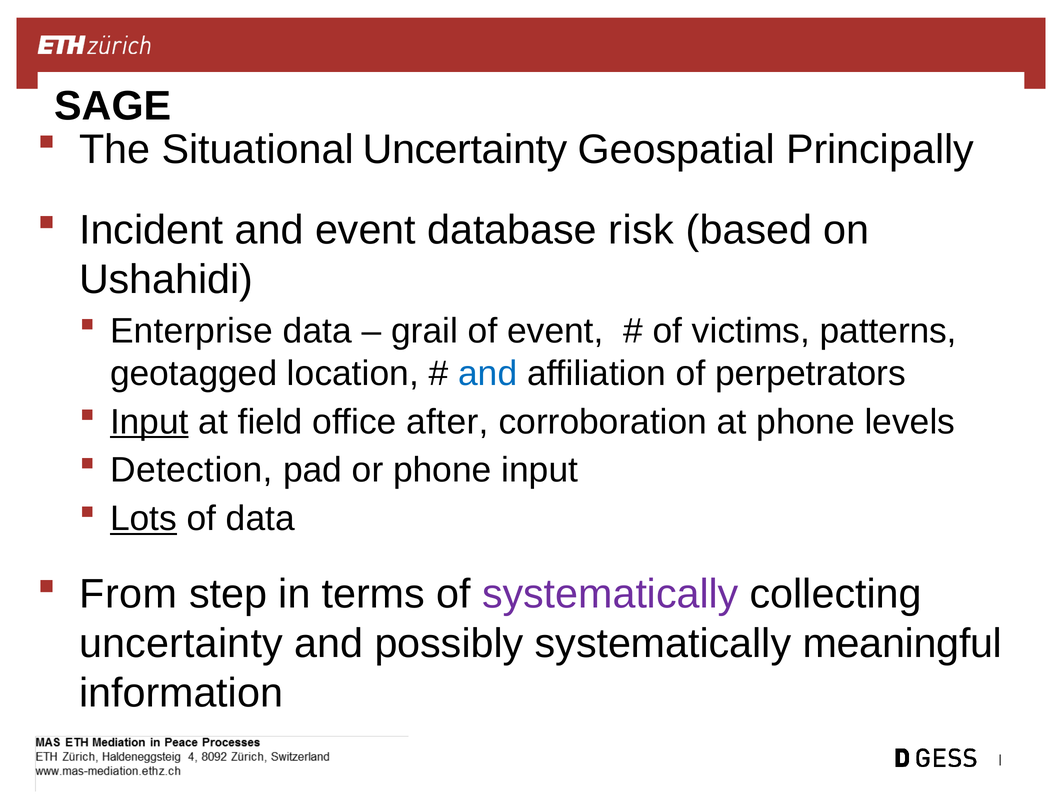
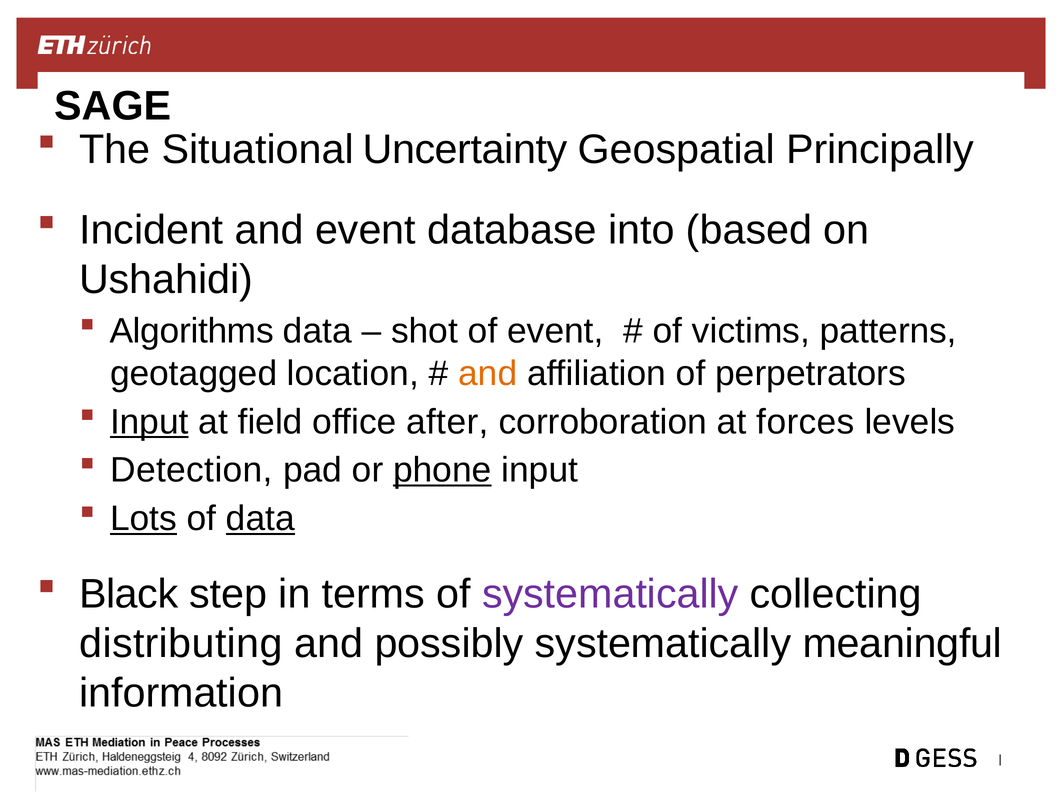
risk: risk -> into (641, 230)
Enterprise: Enterprise -> Algorithms (192, 331)
grail: grail -> shot (425, 331)
and colour: blue -> orange (488, 374)
at phone: phone -> forces (805, 422)
phone underline: none -> present (442, 471)
data underline: none -> present (260, 519)
From: From -> Black (129, 595)
uncertainty: uncertainty -> distributing (181, 644)
